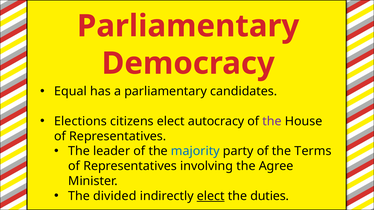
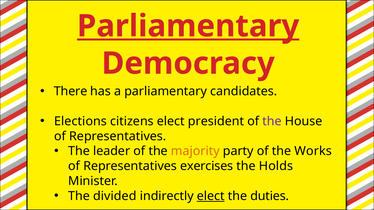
Parliamentary underline: none -> present (188, 26)
Equal: Equal -> There (71, 92)
autocracy: autocracy -> president (216, 121)
majority colour: blue -> orange (195, 151)
Terms: Terms -> Works (313, 151)
involving: involving -> exercises (207, 166)
Agree: Agree -> Holds (276, 166)
